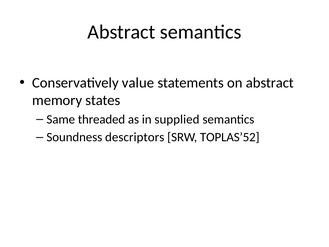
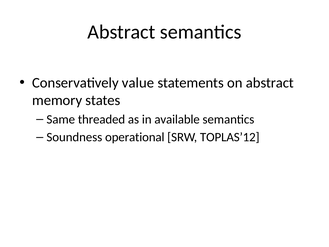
supplied: supplied -> available (177, 119)
descriptors: descriptors -> operational (135, 137)
TOPLAS’52: TOPLAS’52 -> TOPLAS’12 (230, 137)
